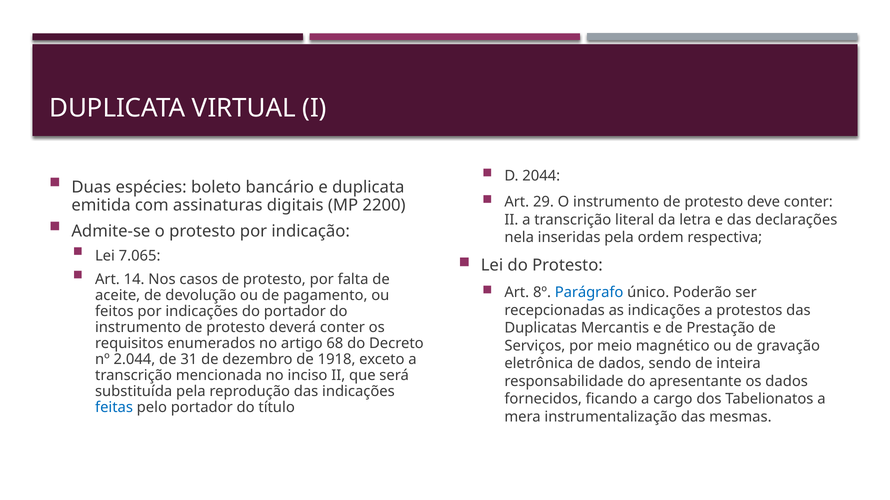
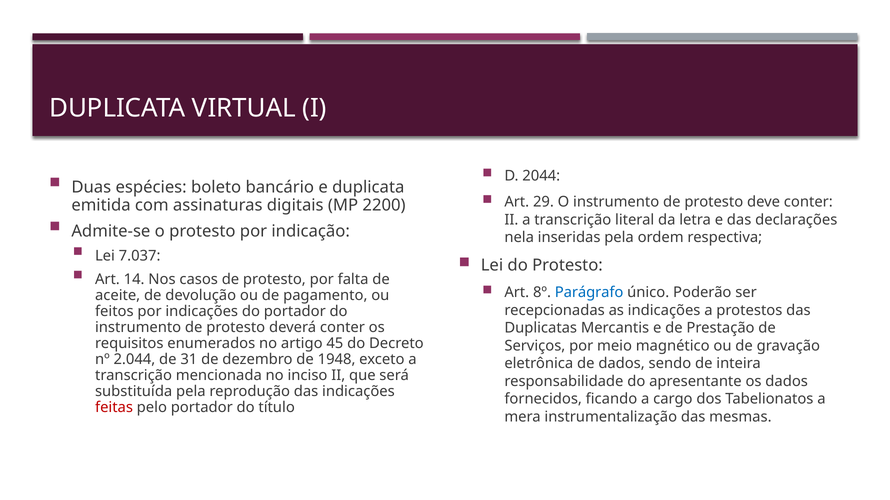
7.065: 7.065 -> 7.037 (140, 256)
68: 68 -> 45 (335, 344)
1918: 1918 -> 1948 (337, 360)
feitas colour: blue -> red (114, 408)
